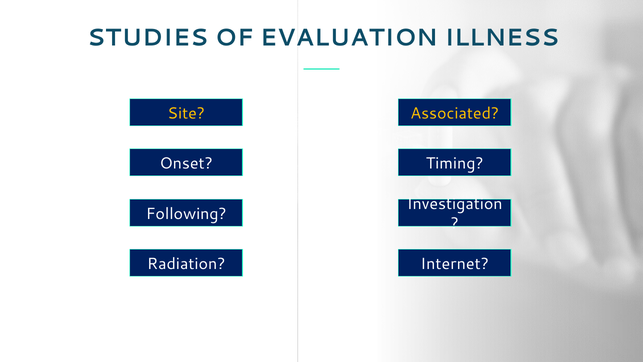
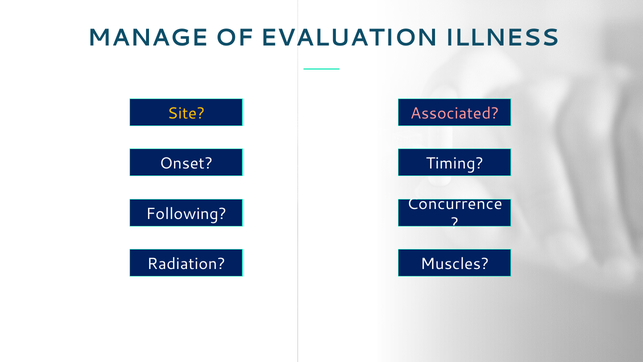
STUDIES: STUDIES -> MANAGE (148, 38)
Associated colour: yellow -> pink (455, 113)
Investigation: Investigation -> Concurrence (455, 204)
Internet: Internet -> Muscles (455, 264)
